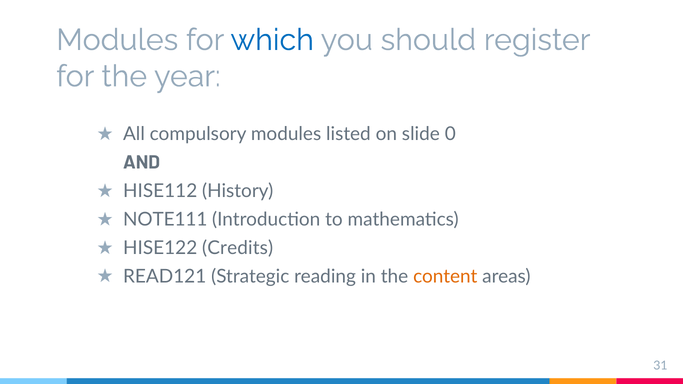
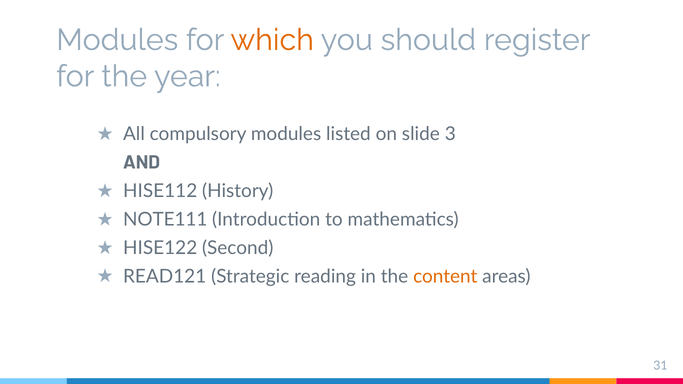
which colour: blue -> orange (272, 40)
0: 0 -> 3 (450, 134)
Credits: Credits -> Second (238, 248)
